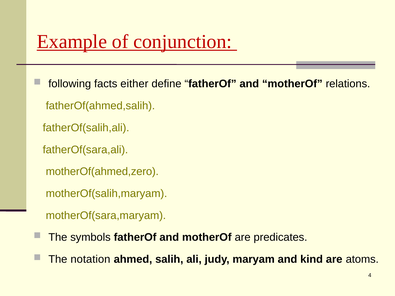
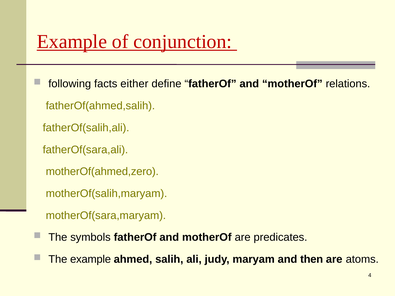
The notation: notation -> example (91, 259)
kind: kind -> then (312, 259)
